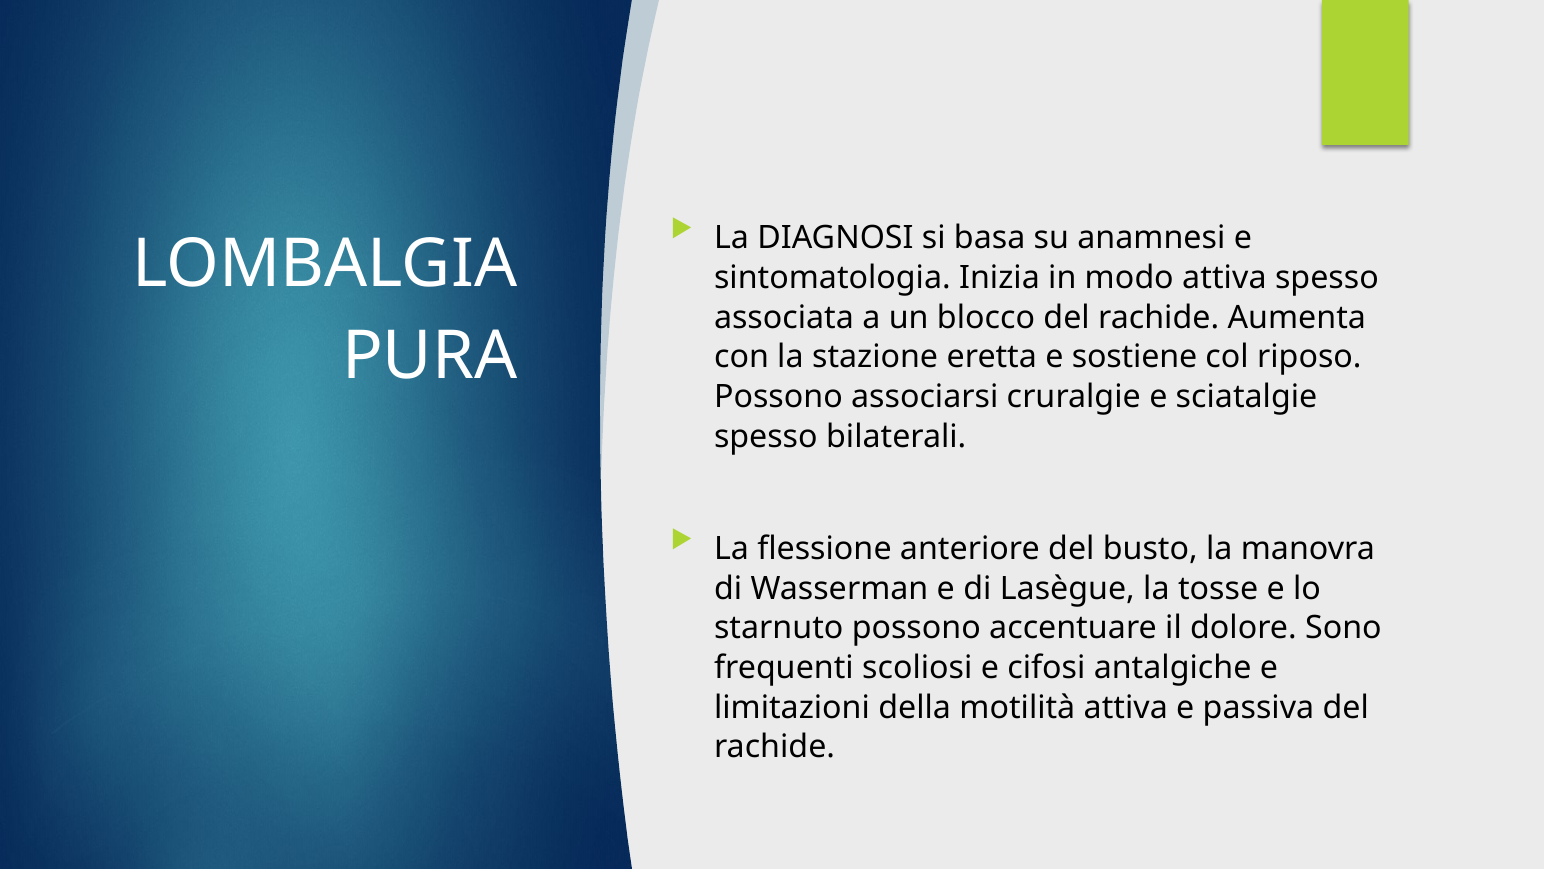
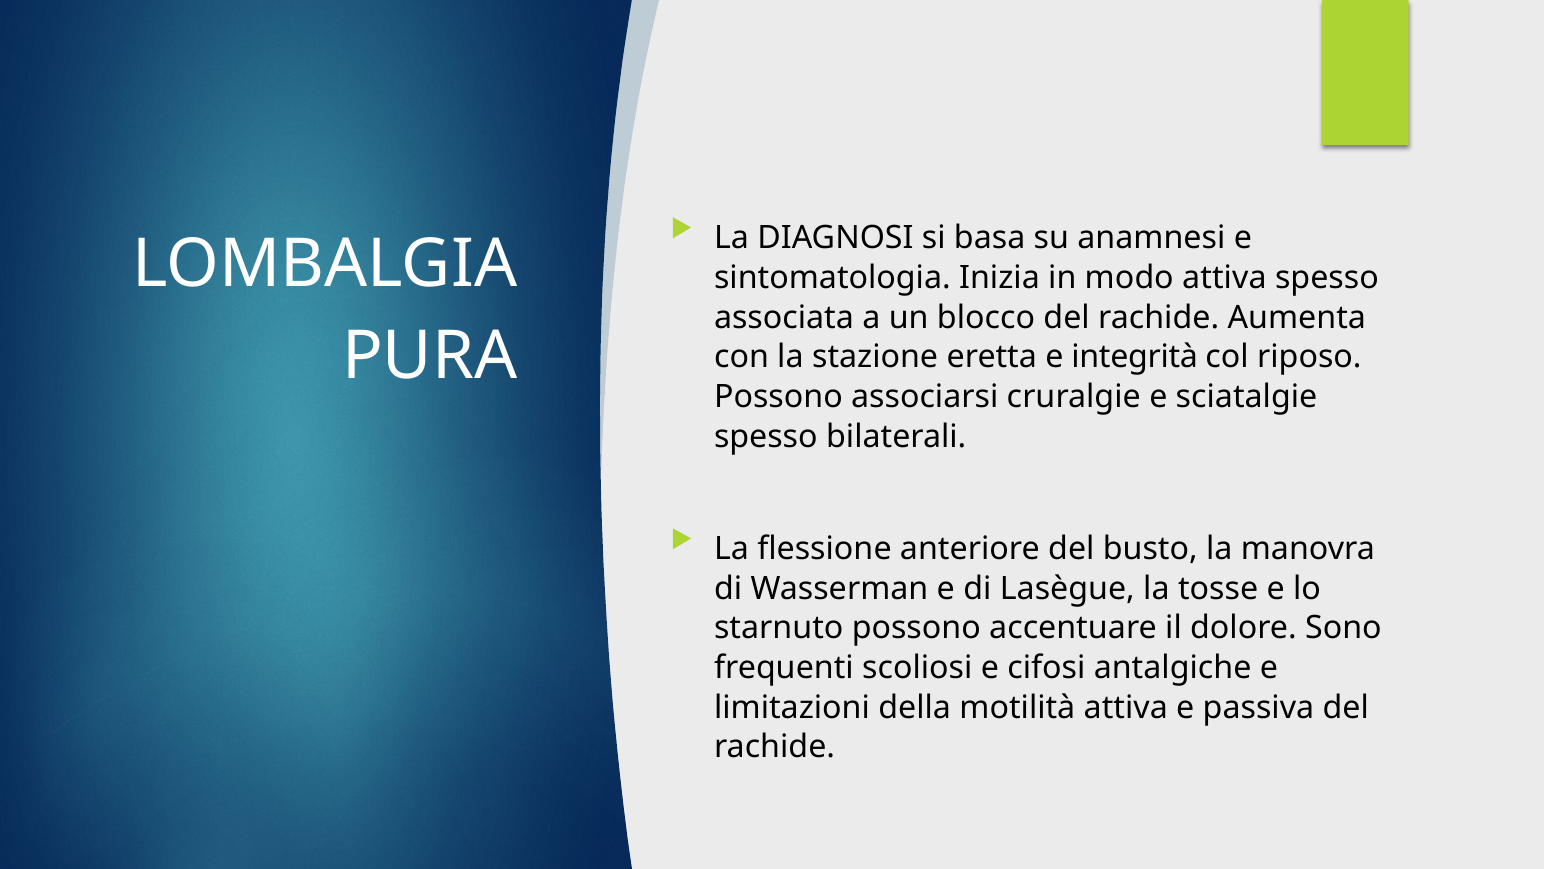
sostiene: sostiene -> integrità (1135, 357)
